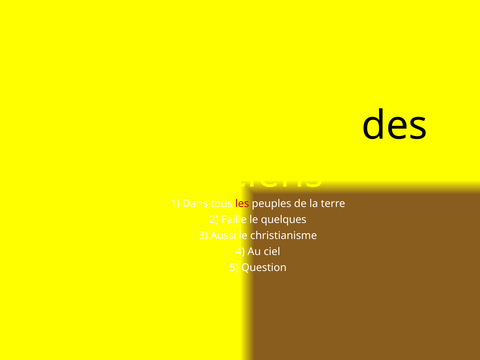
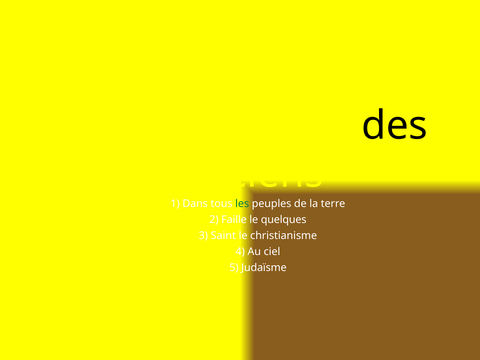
les colour: red -> green (242, 204)
Aussi: Aussi -> Saint (223, 236)
Question: Question -> Judaïsme (264, 268)
